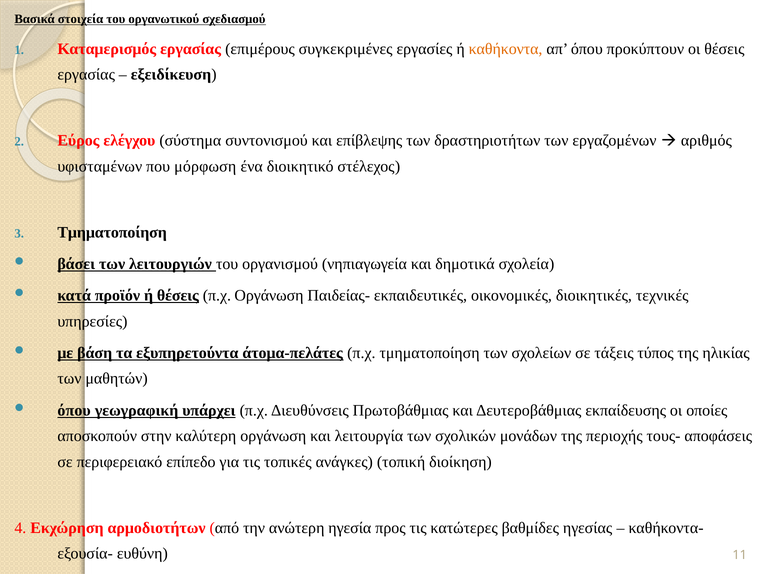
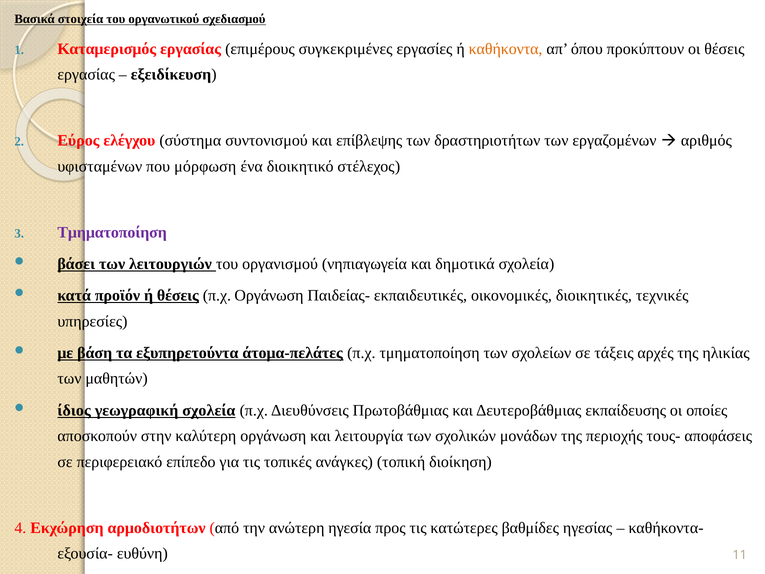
Τμηματοποίηση colour: black -> purple (112, 232)
τύπος: τύπος -> αρχές (656, 353)
όπου: όπου -> ίδιος (74, 410)
γεωγραφική υπάρχει: υπάρχει -> σχολεία (209, 410)
